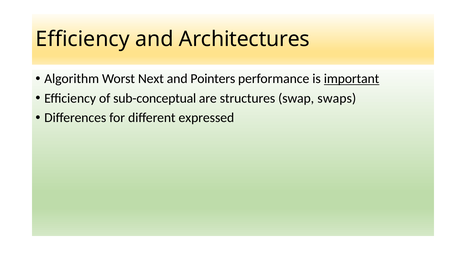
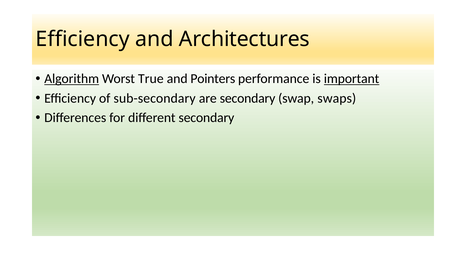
Algorithm underline: none -> present (72, 79)
Next: Next -> True (151, 79)
sub-conceptual: sub-conceptual -> sub-secondary (155, 98)
are structures: structures -> secondary (248, 98)
different expressed: expressed -> secondary (206, 118)
